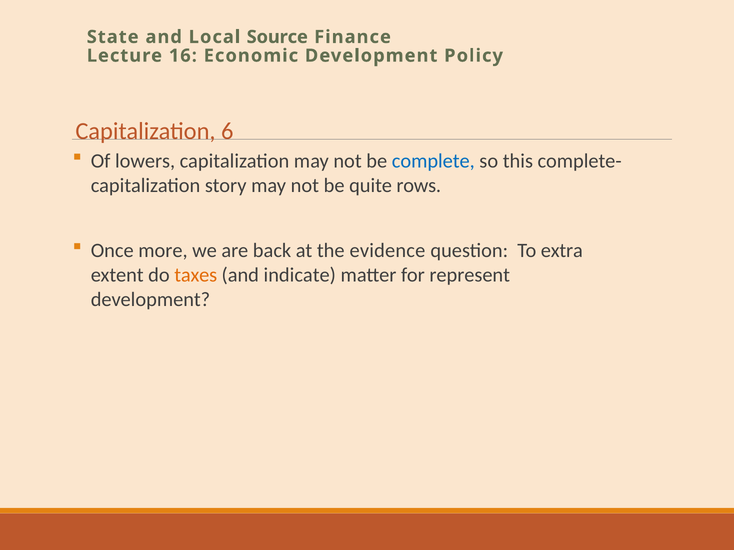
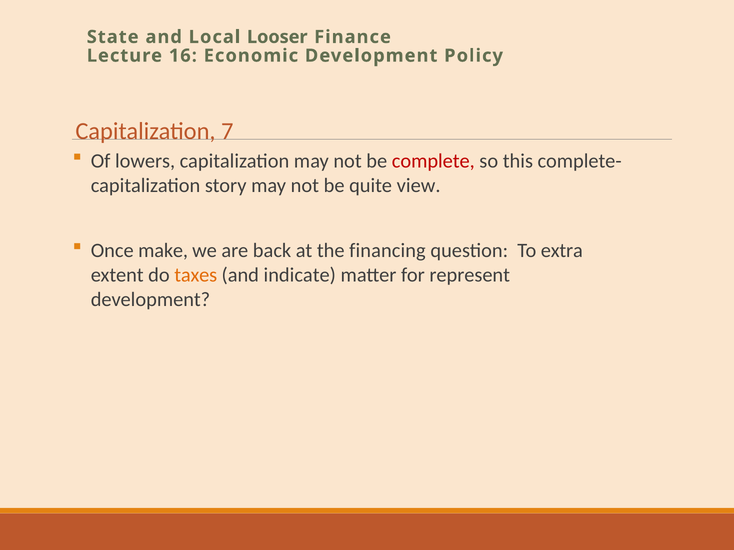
Source: Source -> Looser (277, 37)
6: 6 -> 7 (227, 131)
complete colour: blue -> red (433, 161)
rows: rows -> view (419, 186)
more: more -> make (163, 251)
evidence: evidence -> financing (387, 251)
